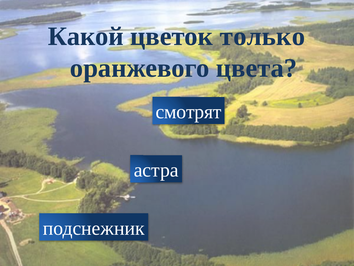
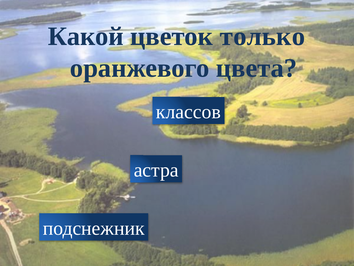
смотрят: смотрят -> классов (188, 112)
